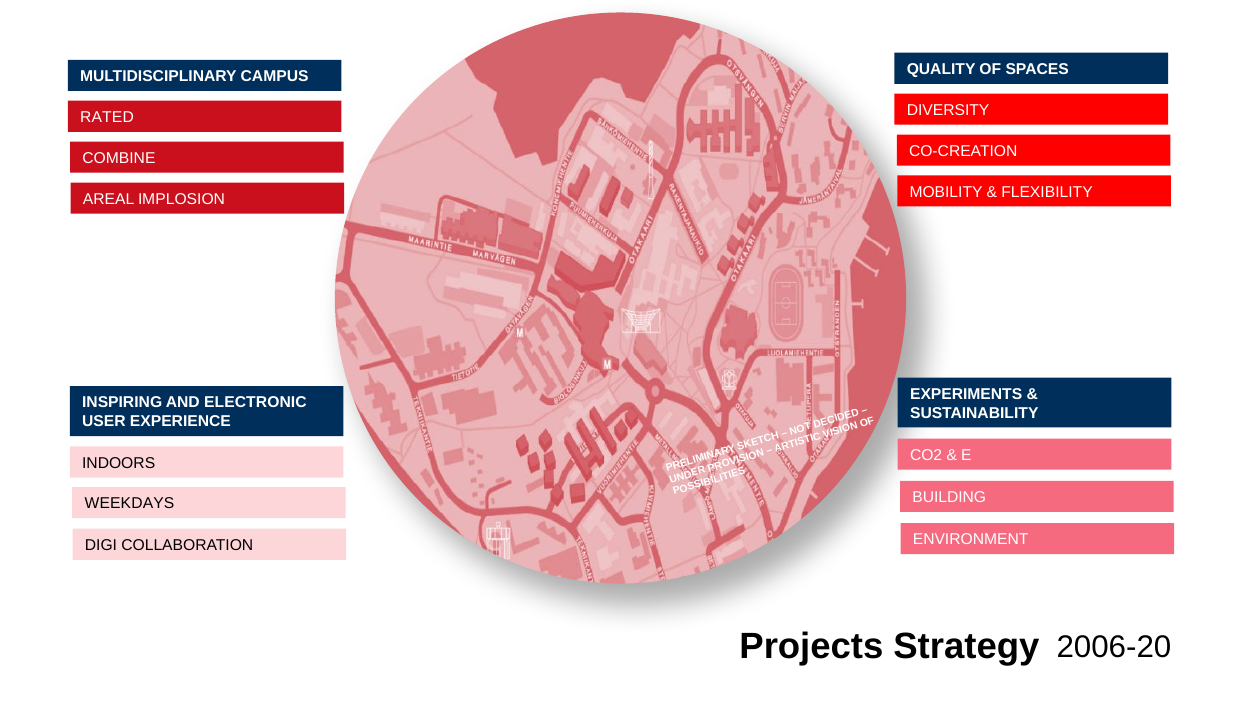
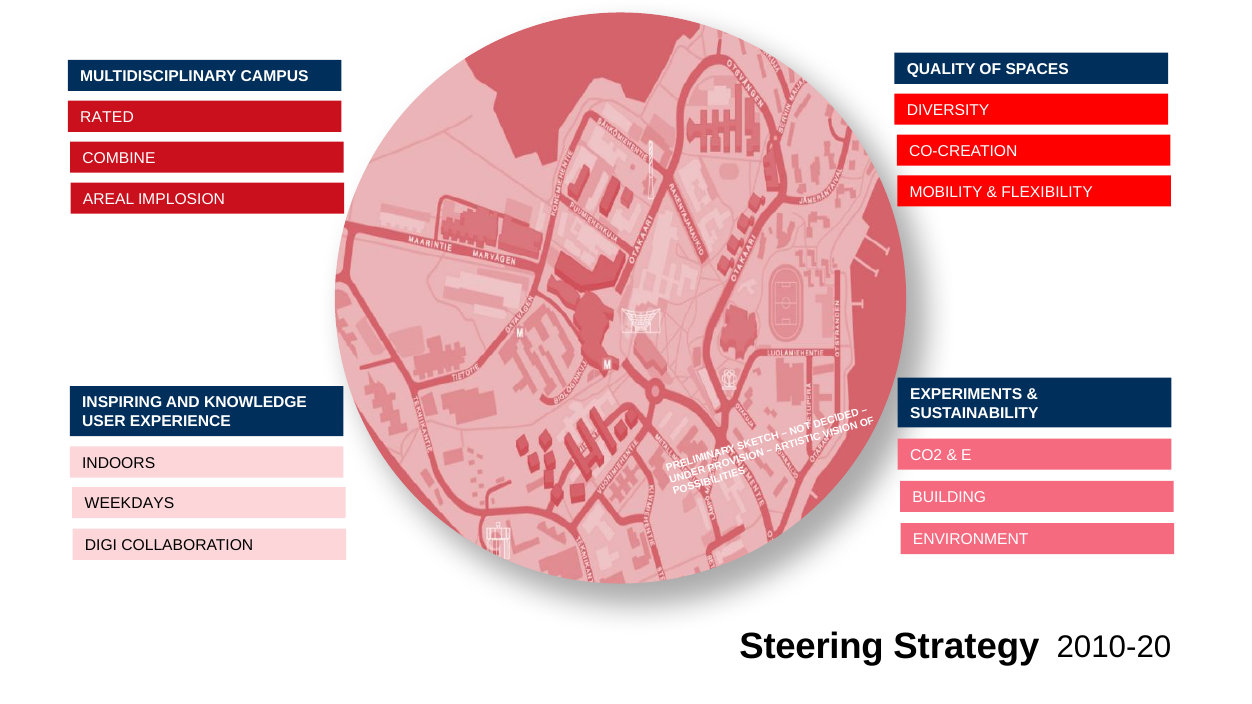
ELECTRONIC: ELECTRONIC -> KNOWLEDGE (256, 403)
Projects: Projects -> Steering (812, 646)
2006-20: 2006-20 -> 2010-20 (1114, 647)
